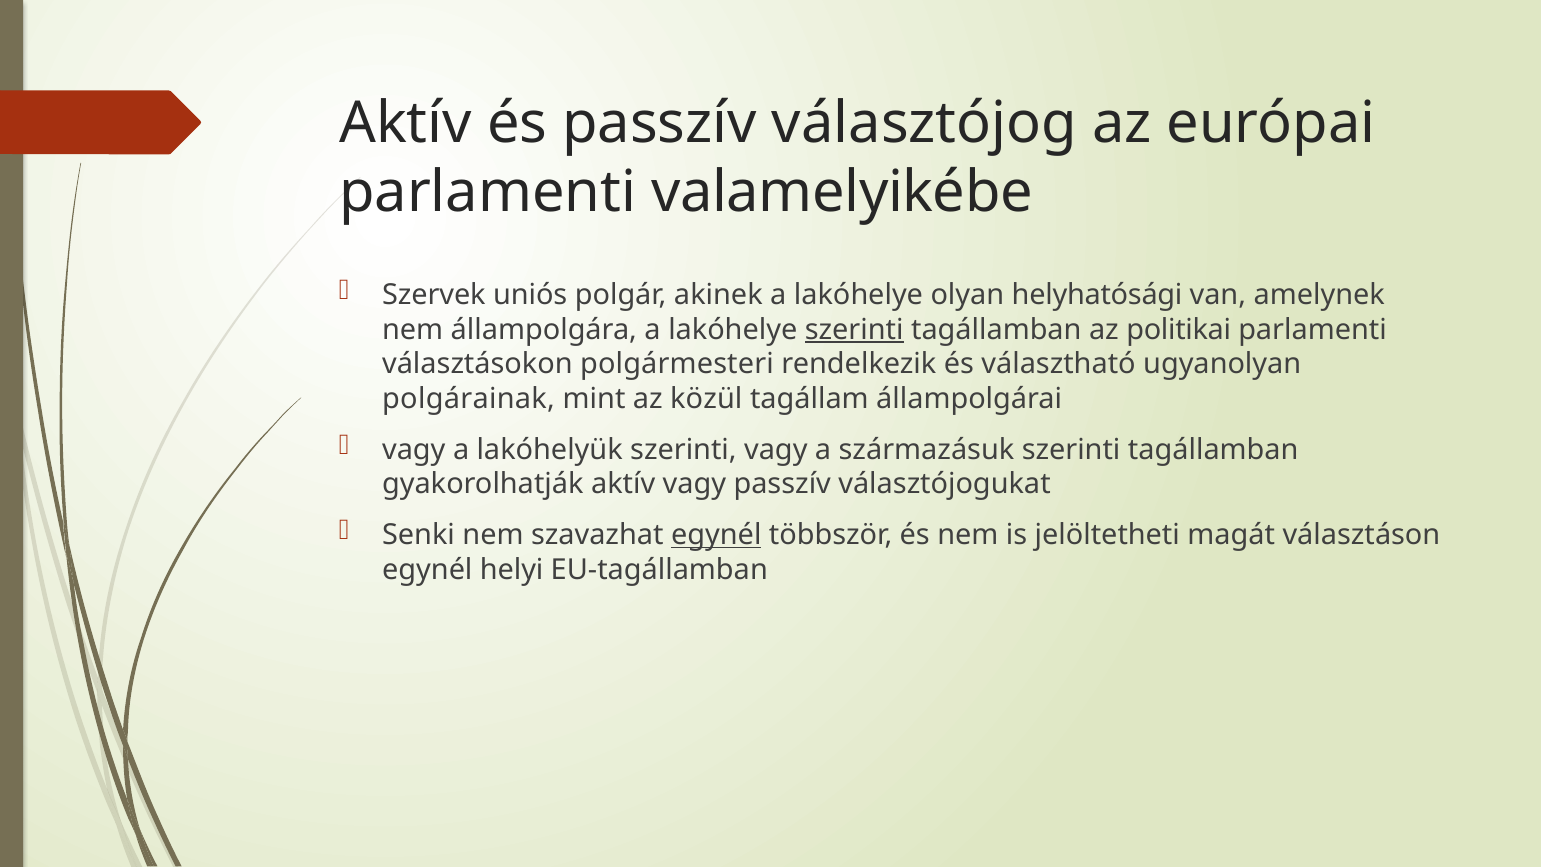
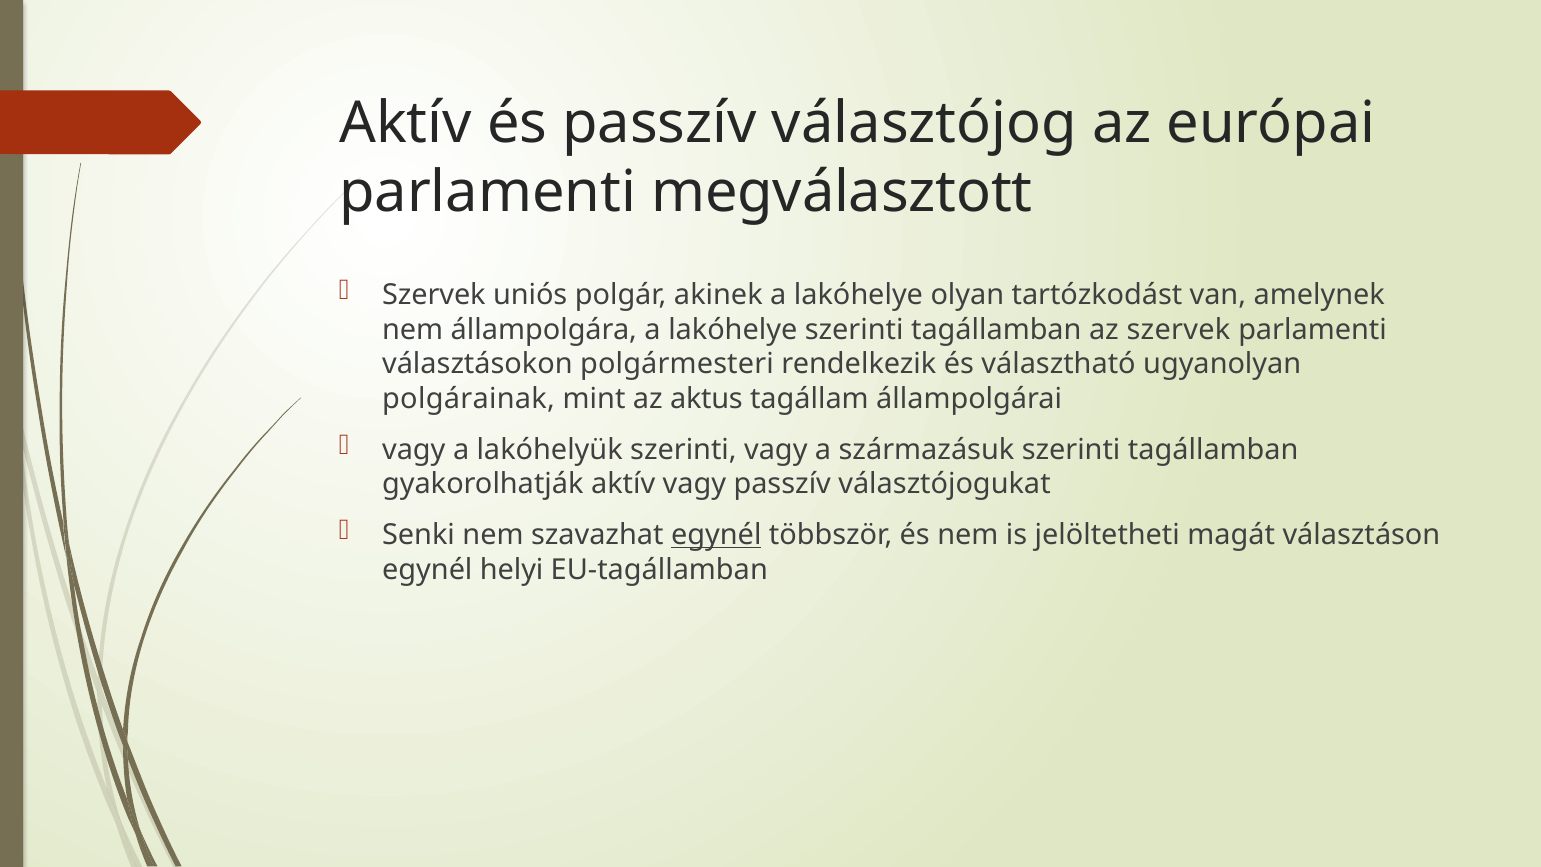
valamelyikébe: valamelyikébe -> megválasztott (842, 193)
helyhatósági: helyhatósági -> tartózkodást (1097, 295)
szerinti underline: present -> none (854, 329)
az politikai: politikai -> szervek (1178, 329)
közül: közül -> aktus (706, 399)
